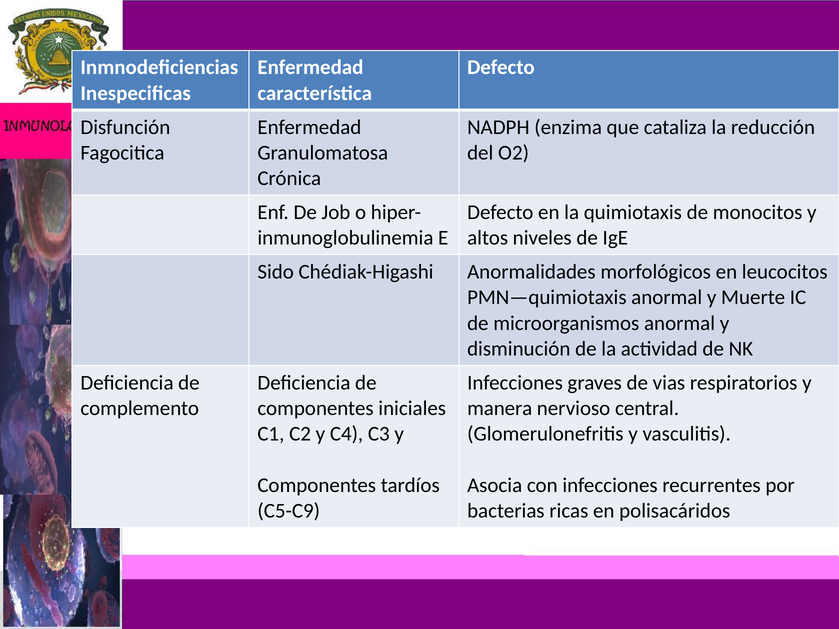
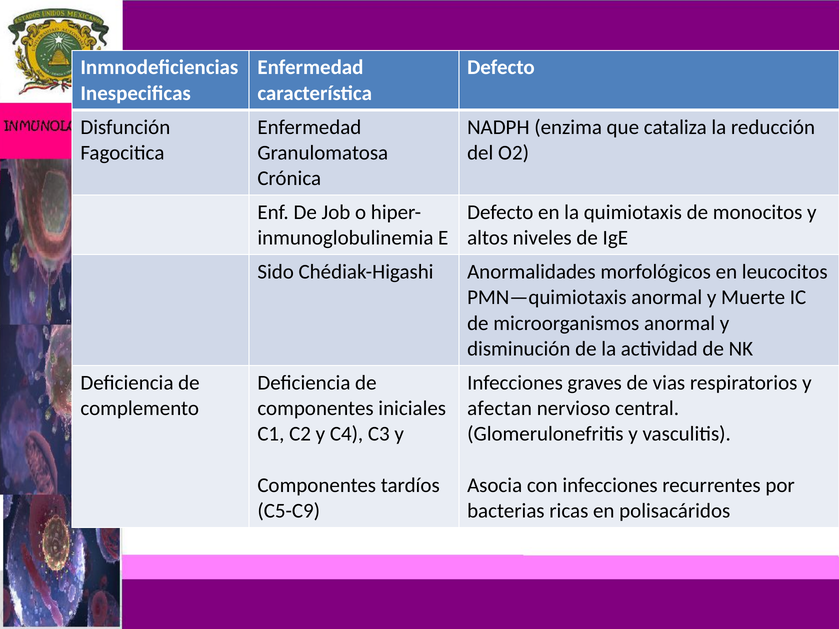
manera: manera -> afectan (500, 408)
